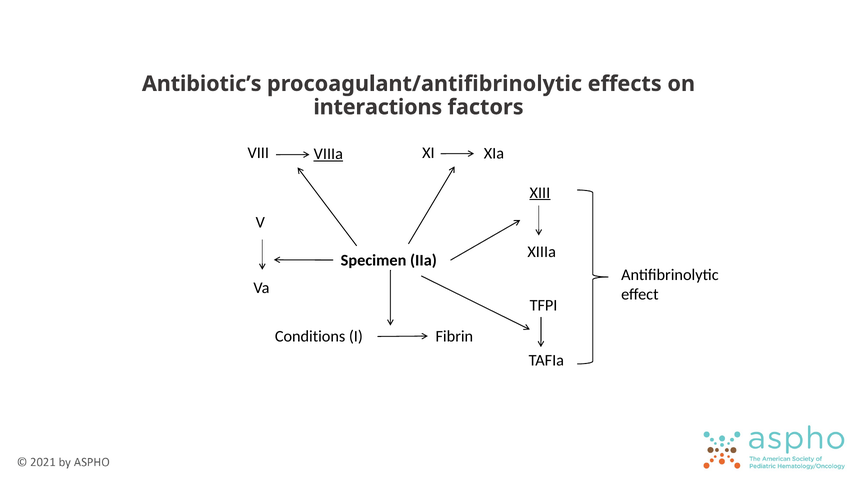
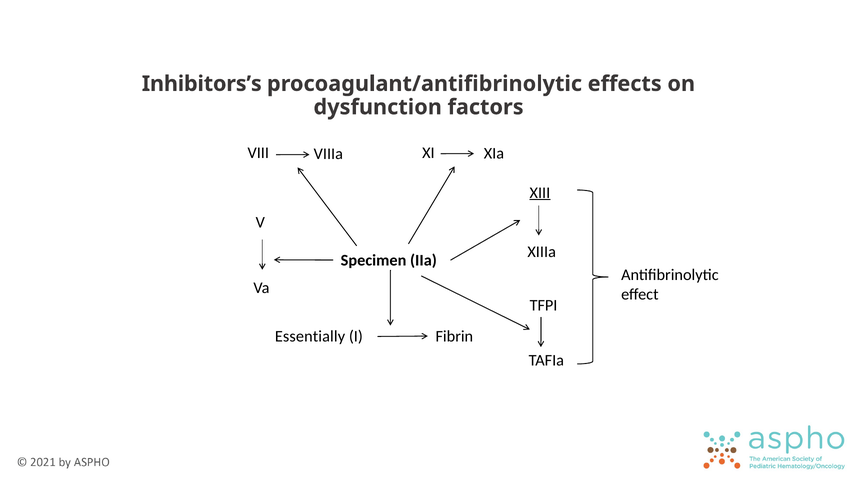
Antibiotic’s: Antibiotic’s -> Inhibitors’s (202, 84)
interactions: interactions -> dysfunction (378, 107)
VIIIa underline: present -> none (328, 154)
Conditions: Conditions -> Essentially (310, 337)
